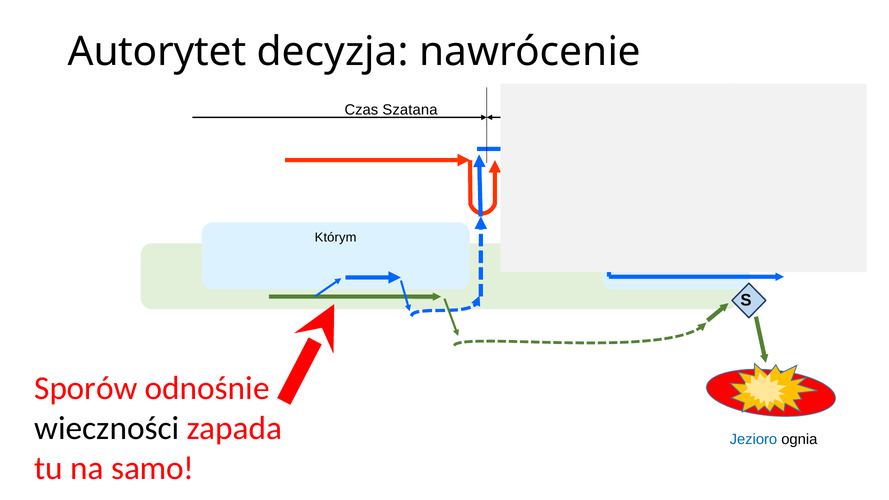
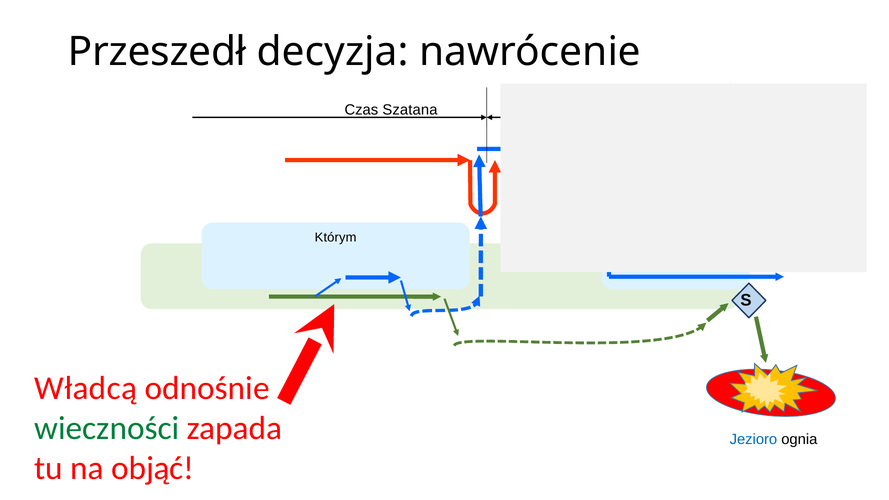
Autorytet: Autorytet -> Przeszedł (157, 52)
Sporów: Sporów -> Władcą (86, 388)
wieczności colour: black -> green (107, 428)
samo: samo -> objąć (153, 468)
